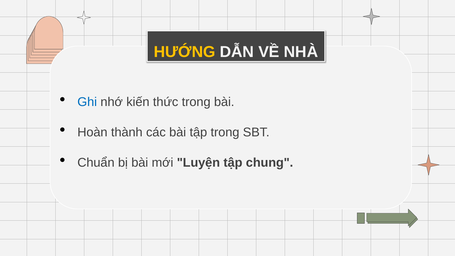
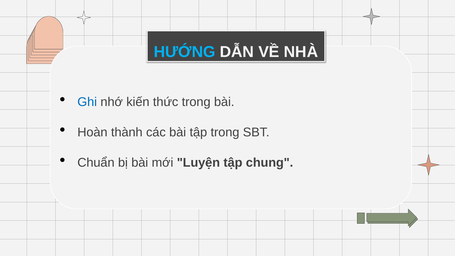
HƯỚNG colour: yellow -> light blue (185, 52)
